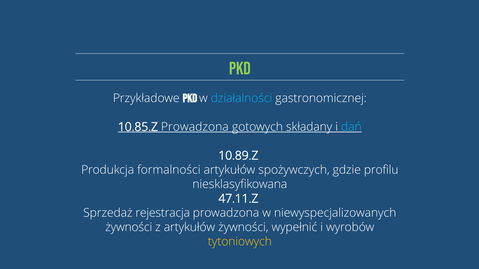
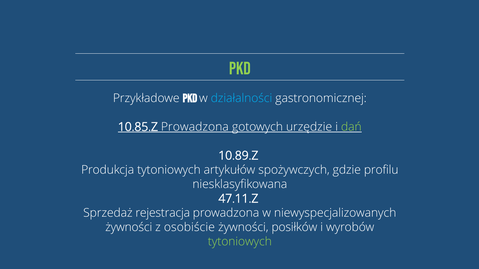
składany: składany -> urzędzie (309, 127)
dań colour: light blue -> light green (351, 127)
Produkcja formalności: formalności -> tytoniowych (169, 170)
z artykułów: artykułów -> osobiście (189, 228)
wypełnić: wypełnić -> posiłków (294, 228)
tytoniowych colour: yellow -> light green (240, 242)
